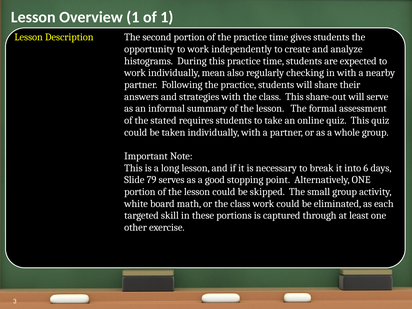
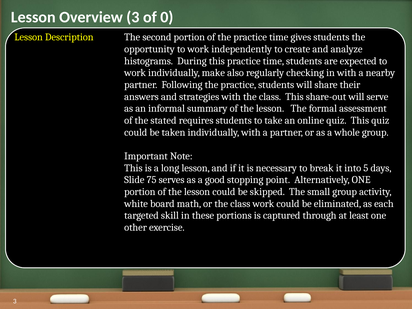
Overview 1: 1 -> 3 (133, 17)
of 1: 1 -> 0 (167, 17)
mean: mean -> make (213, 73)
6: 6 -> 5 (366, 168)
79: 79 -> 75 (152, 180)
